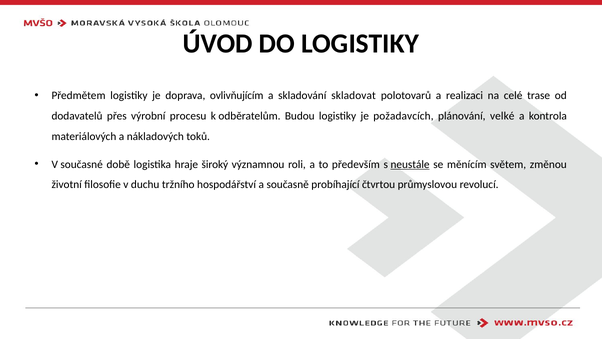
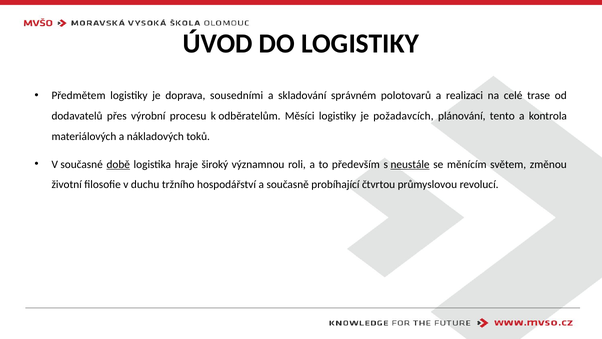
ovlivňujícím: ovlivňujícím -> sousedními (237, 96)
skladovat: skladovat -> správném (354, 96)
Budou: Budou -> Měsíci (300, 116)
velké: velké -> tento (502, 116)
době underline: none -> present (118, 164)
